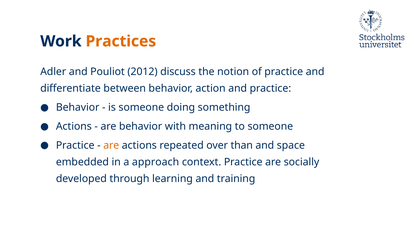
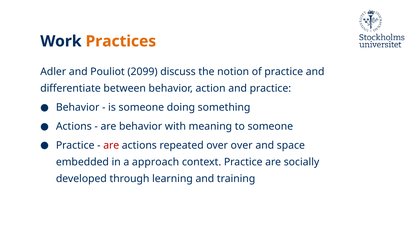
2012: 2012 -> 2099 (143, 72)
are colour: orange -> red (111, 145)
over than: than -> over (242, 145)
